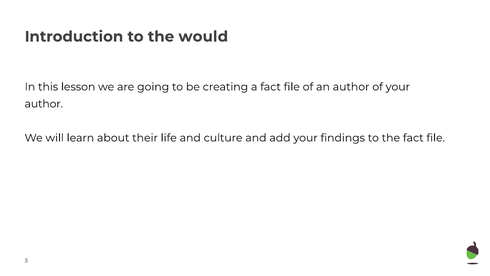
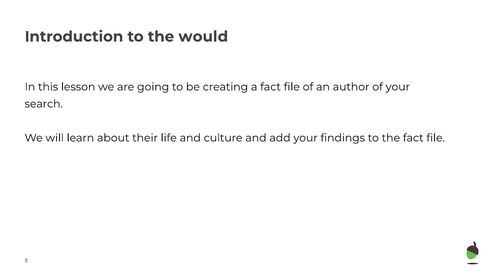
author: author -> search (44, 104)
